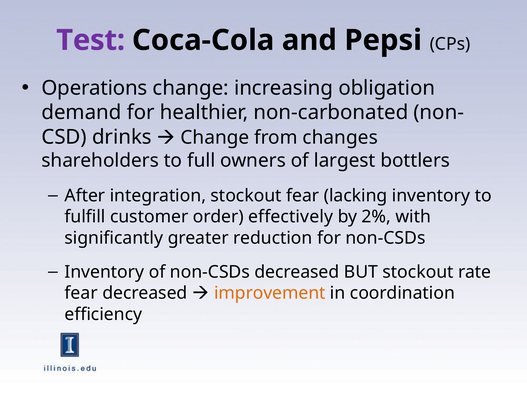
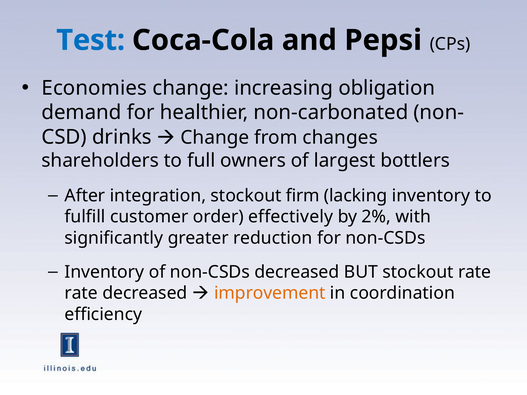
Test colour: purple -> blue (91, 40)
Operations: Operations -> Economies (94, 88)
stockout fear: fear -> firm (303, 196)
fear: fear -> rate (81, 293)
